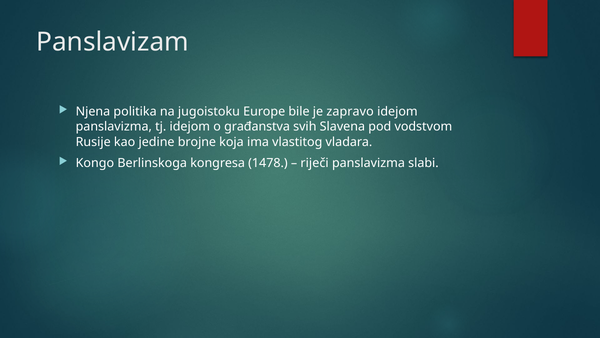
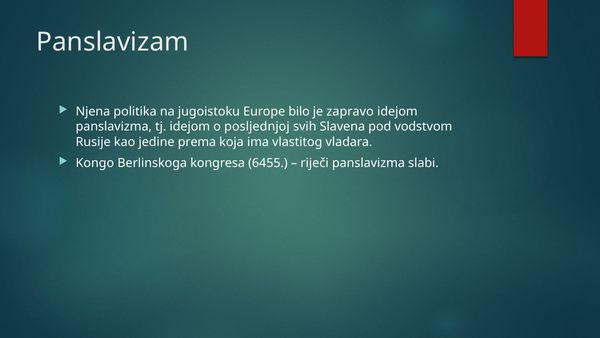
bile: bile -> bilo (299, 112)
građanstva: građanstva -> posljednjoj (257, 127)
brojne: brojne -> prema (197, 142)
1478: 1478 -> 6455 (268, 163)
